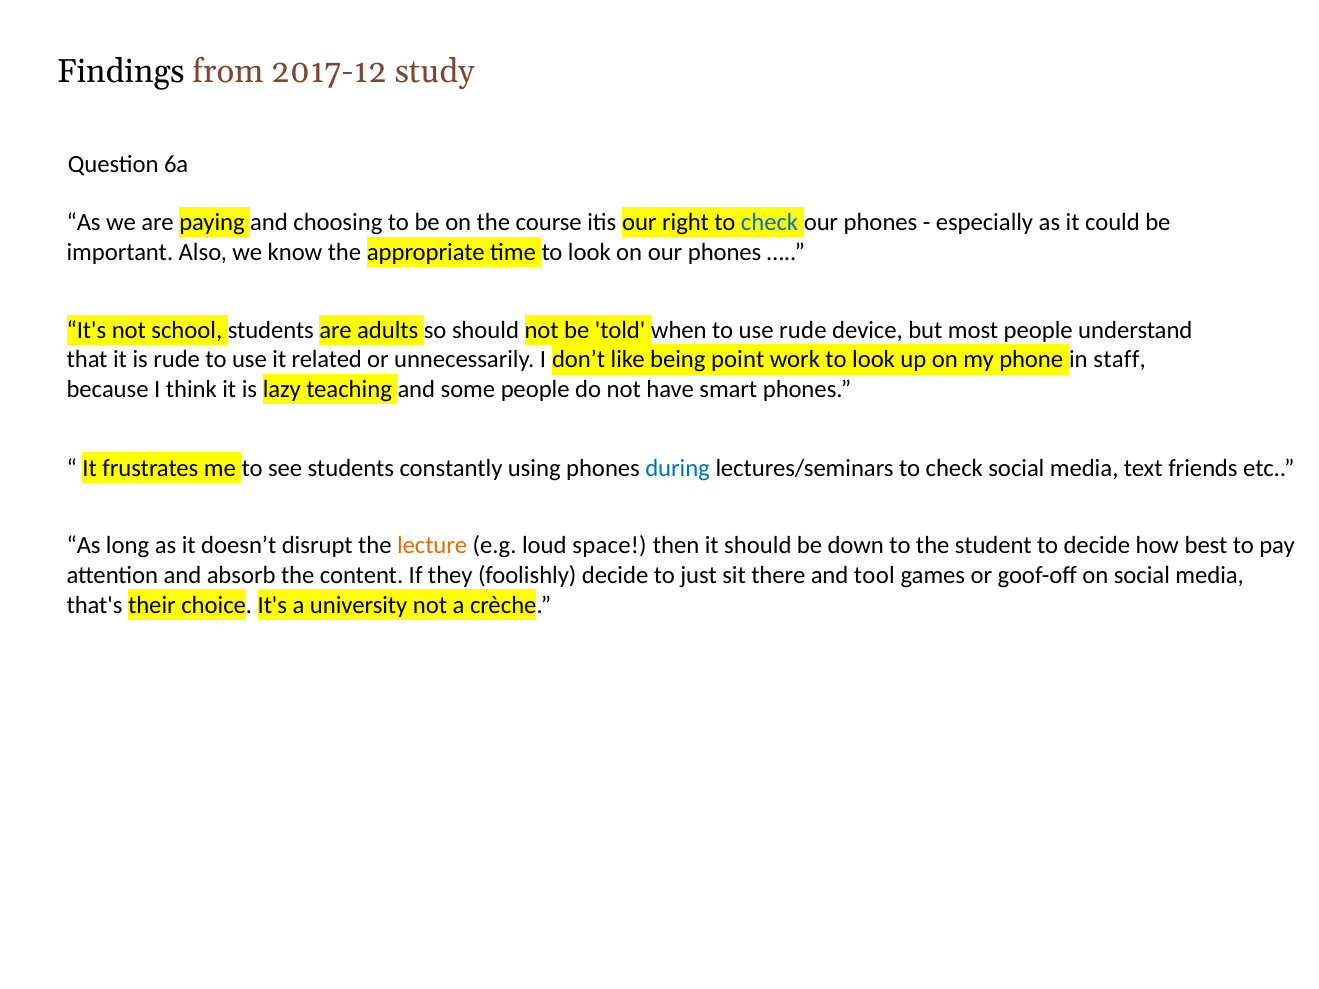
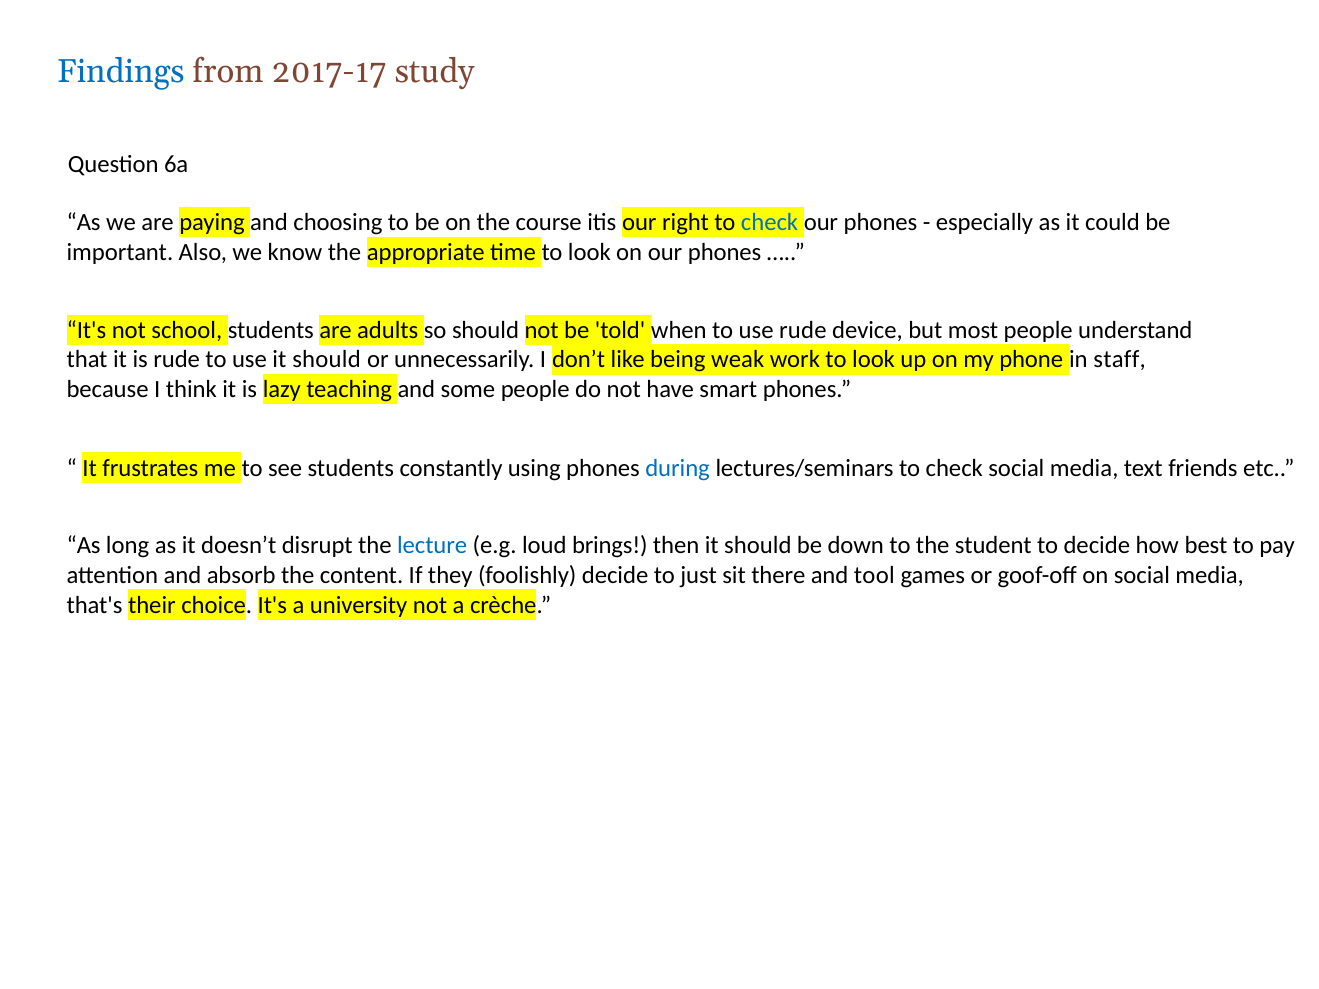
Findings colour: black -> blue (121, 71)
2017-12: 2017-12 -> 2017-17 (329, 71)
use it related: related -> should (327, 360)
point: point -> weak (738, 360)
lecture colour: orange -> blue (432, 546)
space: space -> brings (610, 546)
